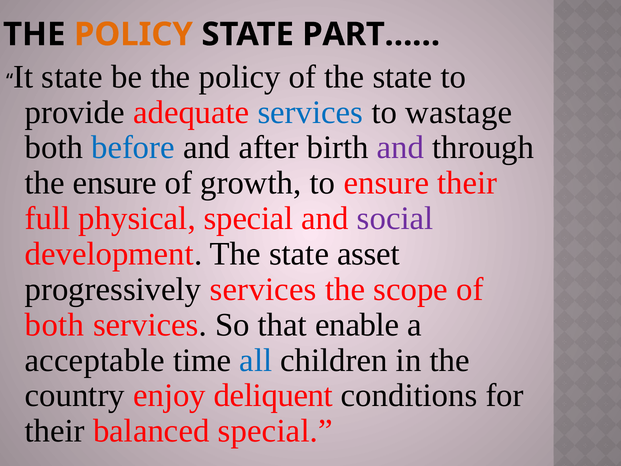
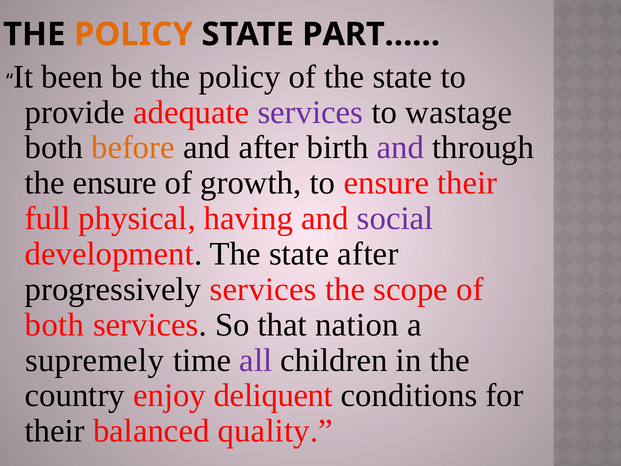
It state: state -> been (72, 77)
services colour: blue -> purple (310, 112)
before colour: blue -> orange (133, 148)
physical special: special -> having (249, 218)
state asset: asset -> after (368, 254)
enable: enable -> nation (357, 325)
acceptable: acceptable -> supremely (95, 360)
all colour: blue -> purple (256, 360)
balanced special: special -> quality (275, 431)
